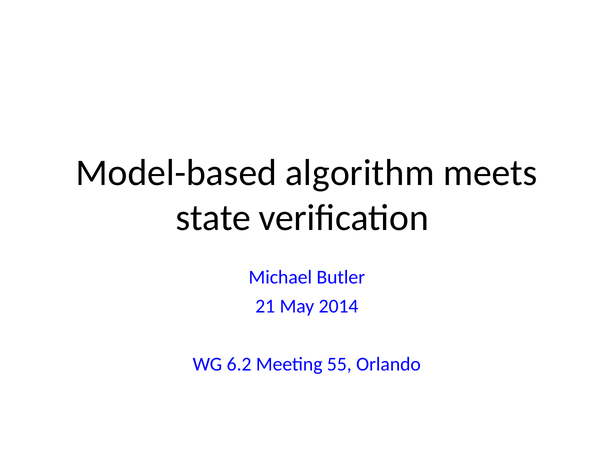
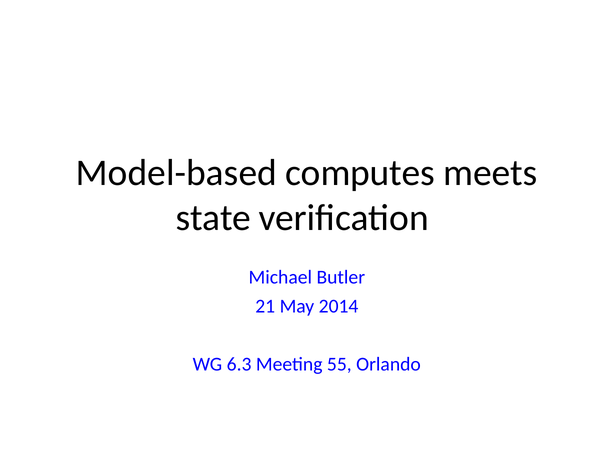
algorithm: algorithm -> computes (360, 172)
6.2: 6.2 -> 6.3 (239, 364)
